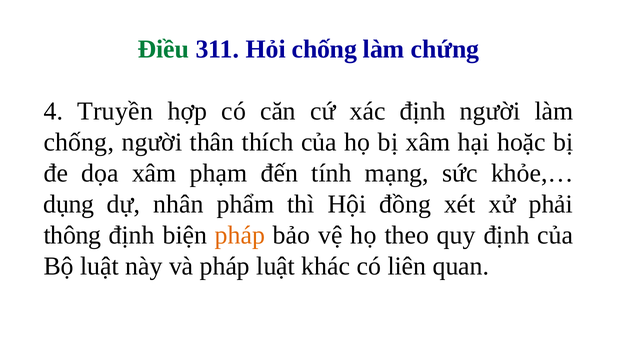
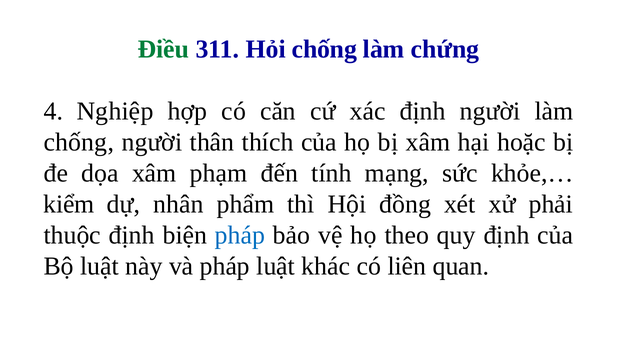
Truyền: Truyền -> Nghiệp (115, 111)
dụng: dụng -> kiểm (69, 204)
thông: thông -> thuộc (72, 235)
pháp colour: orange -> blue (240, 235)
